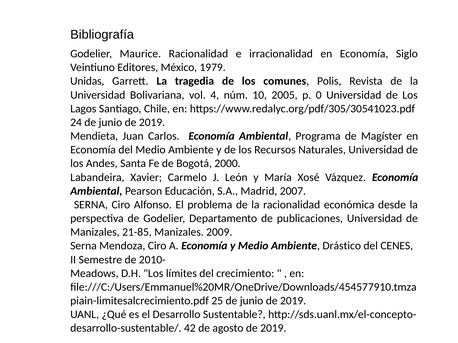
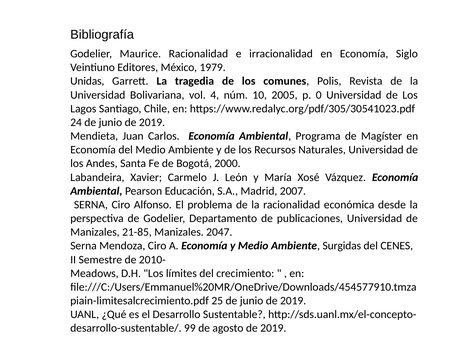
2009: 2009 -> 2047 (219, 232)
Drástico: Drástico -> Surgidas (342, 246)
42: 42 -> 99 (190, 329)
